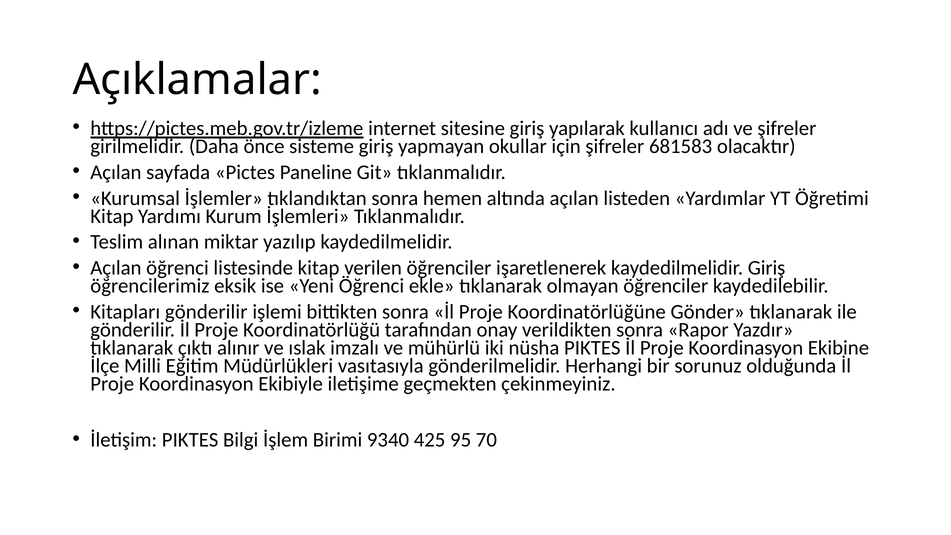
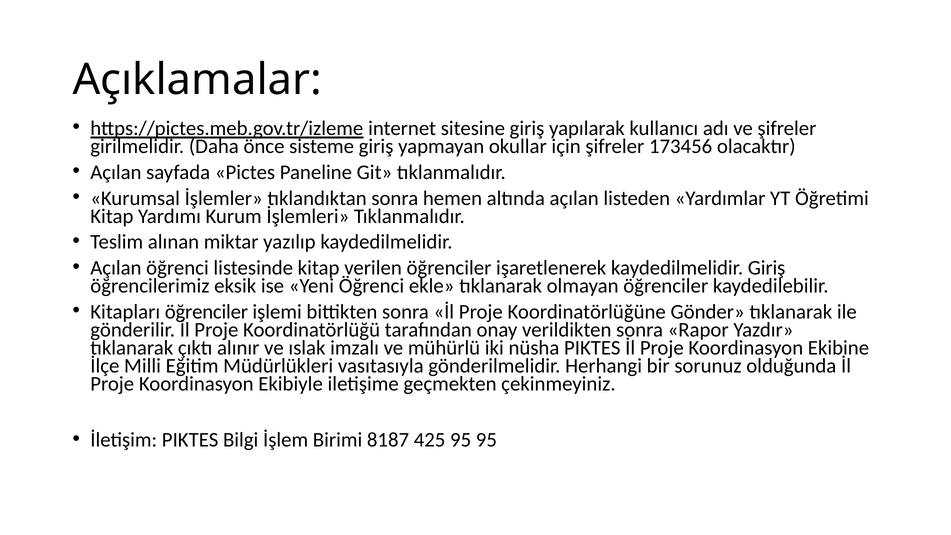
681583: 681583 -> 173456 (681, 146)
Kitapları gönderilir: gönderilir -> öğrenciler (206, 312)
9340: 9340 -> 8187 (388, 440)
95 70: 70 -> 95 (486, 440)
